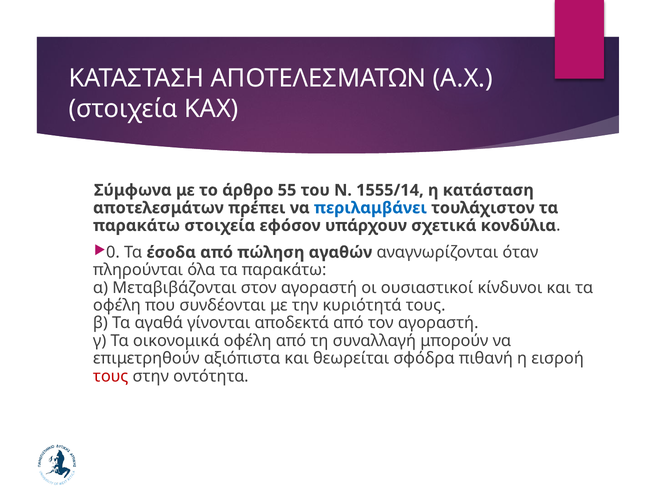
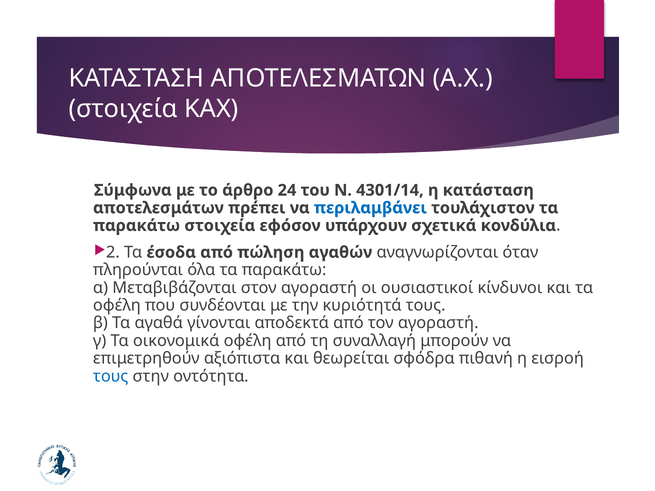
55: 55 -> 24 (287, 190)
1555/14: 1555/14 -> 4301/14 (390, 190)
0: 0 -> 2 (113, 252)
τους colour: red -> blue (111, 376)
